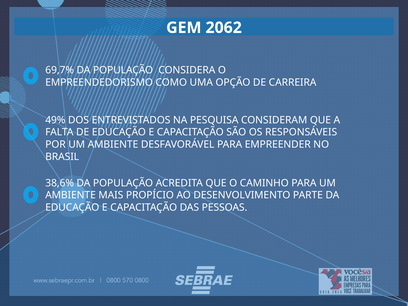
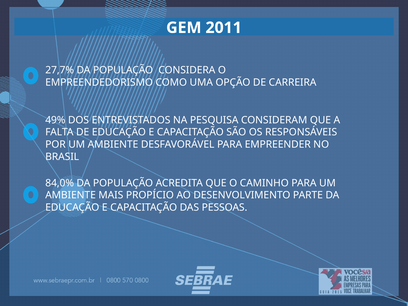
2062: 2062 -> 2011 (224, 28)
69,7%: 69,7% -> 27,7% (60, 70)
38,6%: 38,6% -> 84,0% (60, 183)
